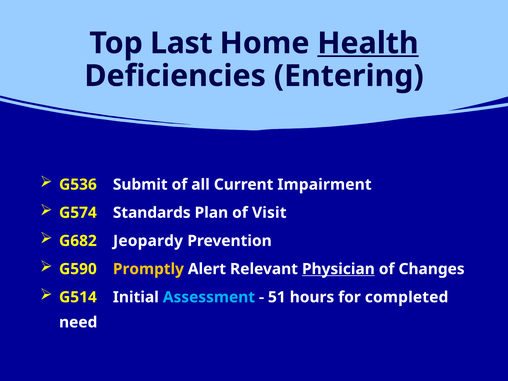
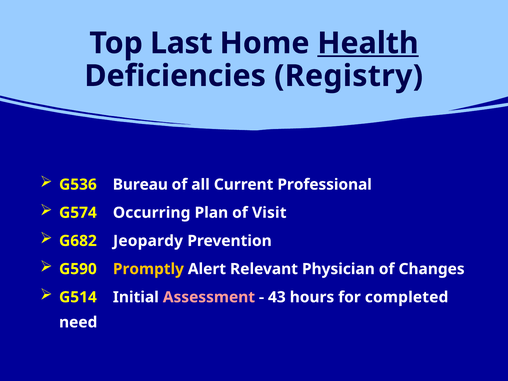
Entering: Entering -> Registry (349, 76)
Submit: Submit -> Bureau (140, 185)
Impairment: Impairment -> Professional (325, 185)
Standards: Standards -> Occurring (152, 213)
Physician underline: present -> none (338, 269)
Assessment colour: light blue -> pink (209, 297)
51: 51 -> 43 (277, 297)
